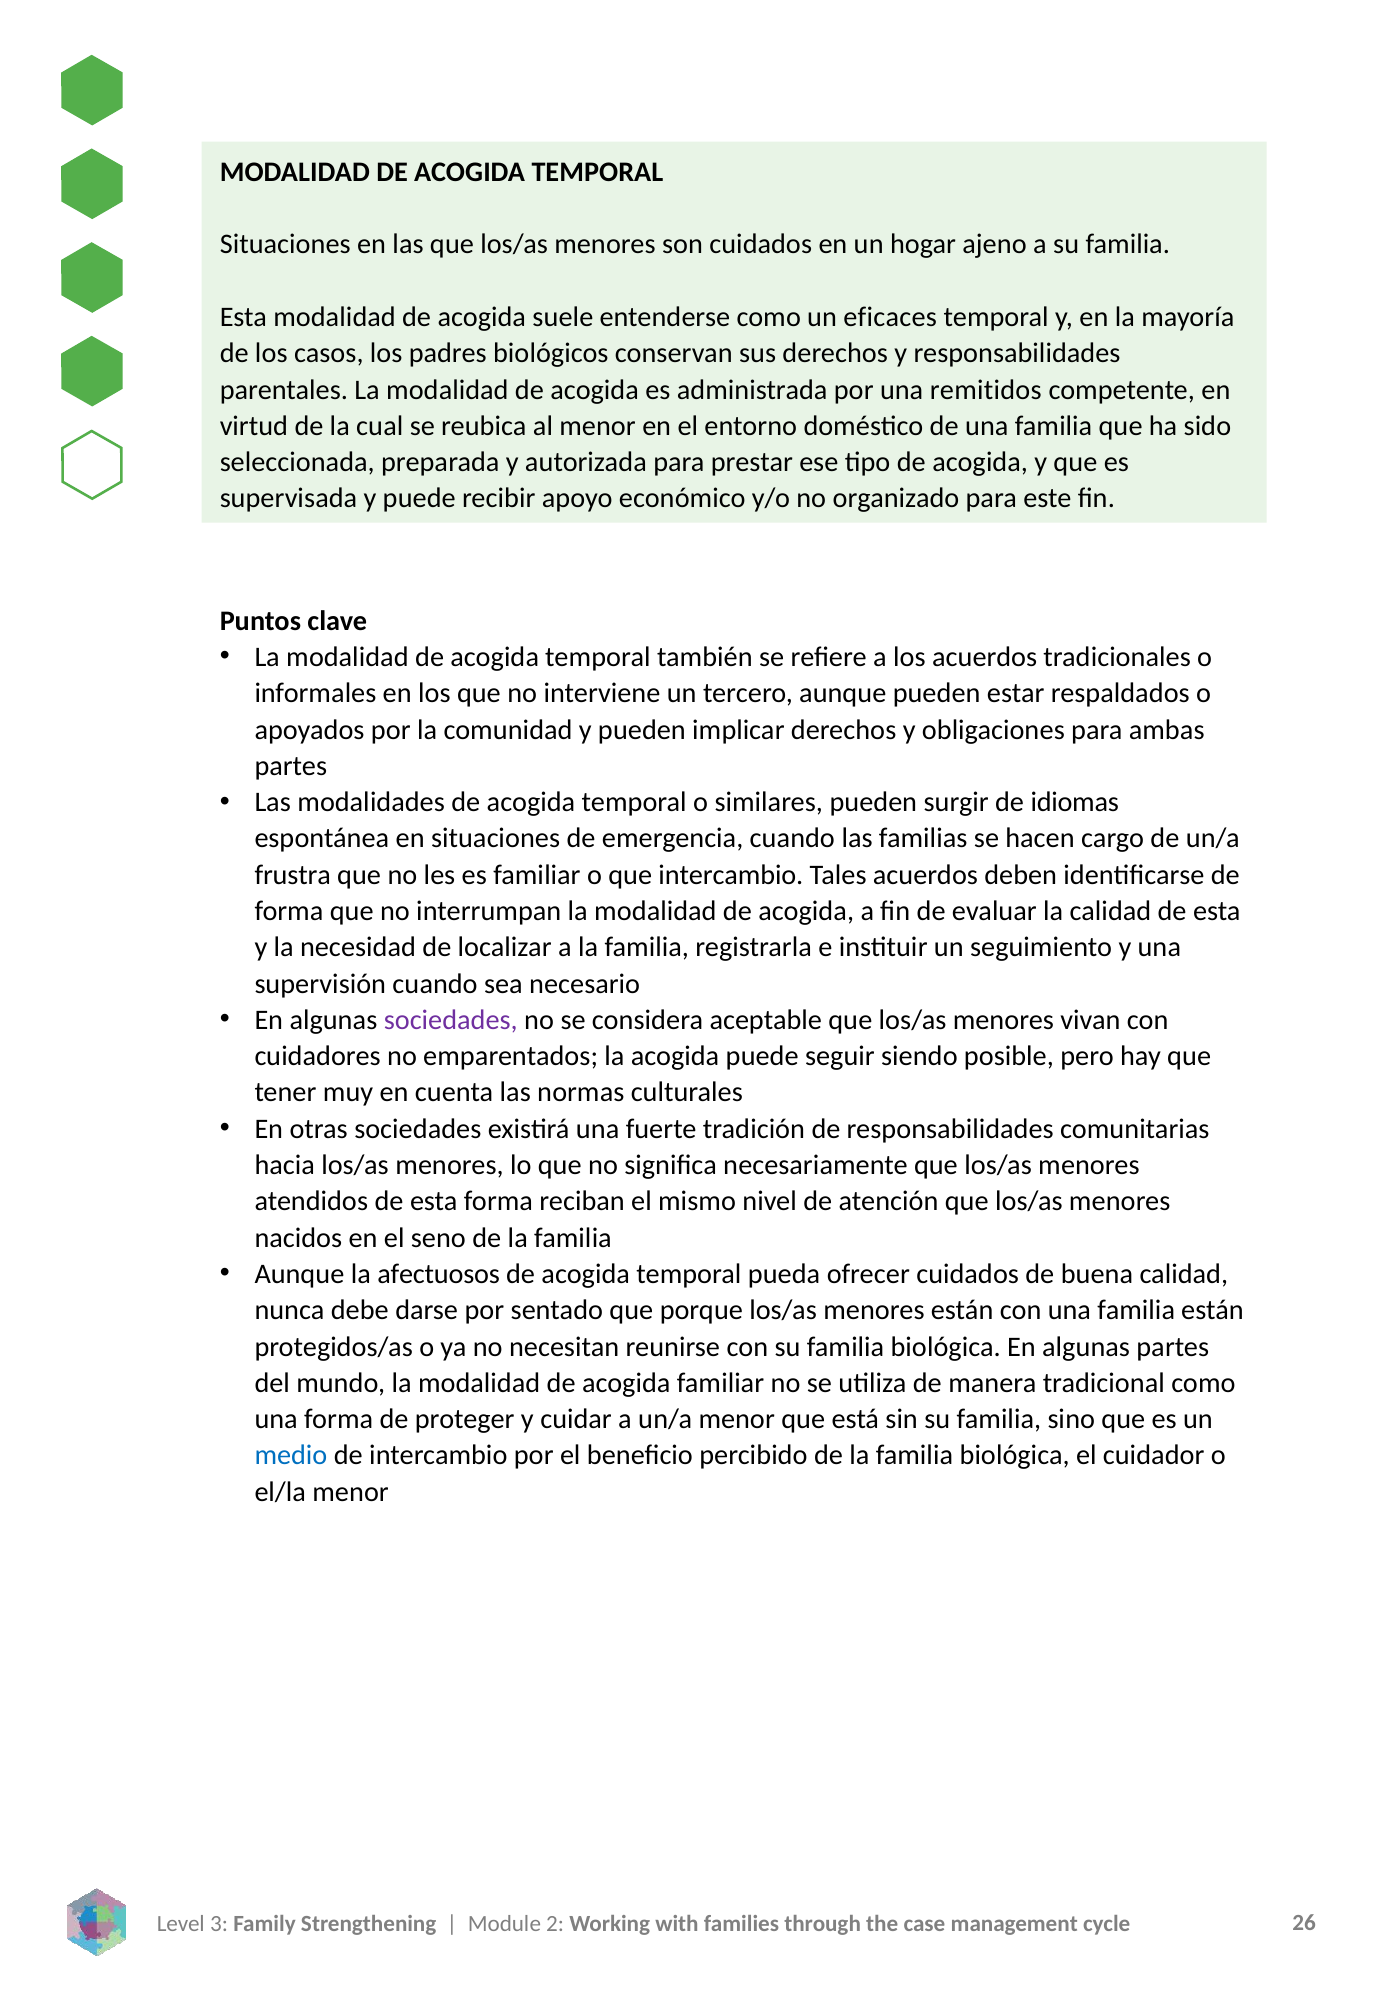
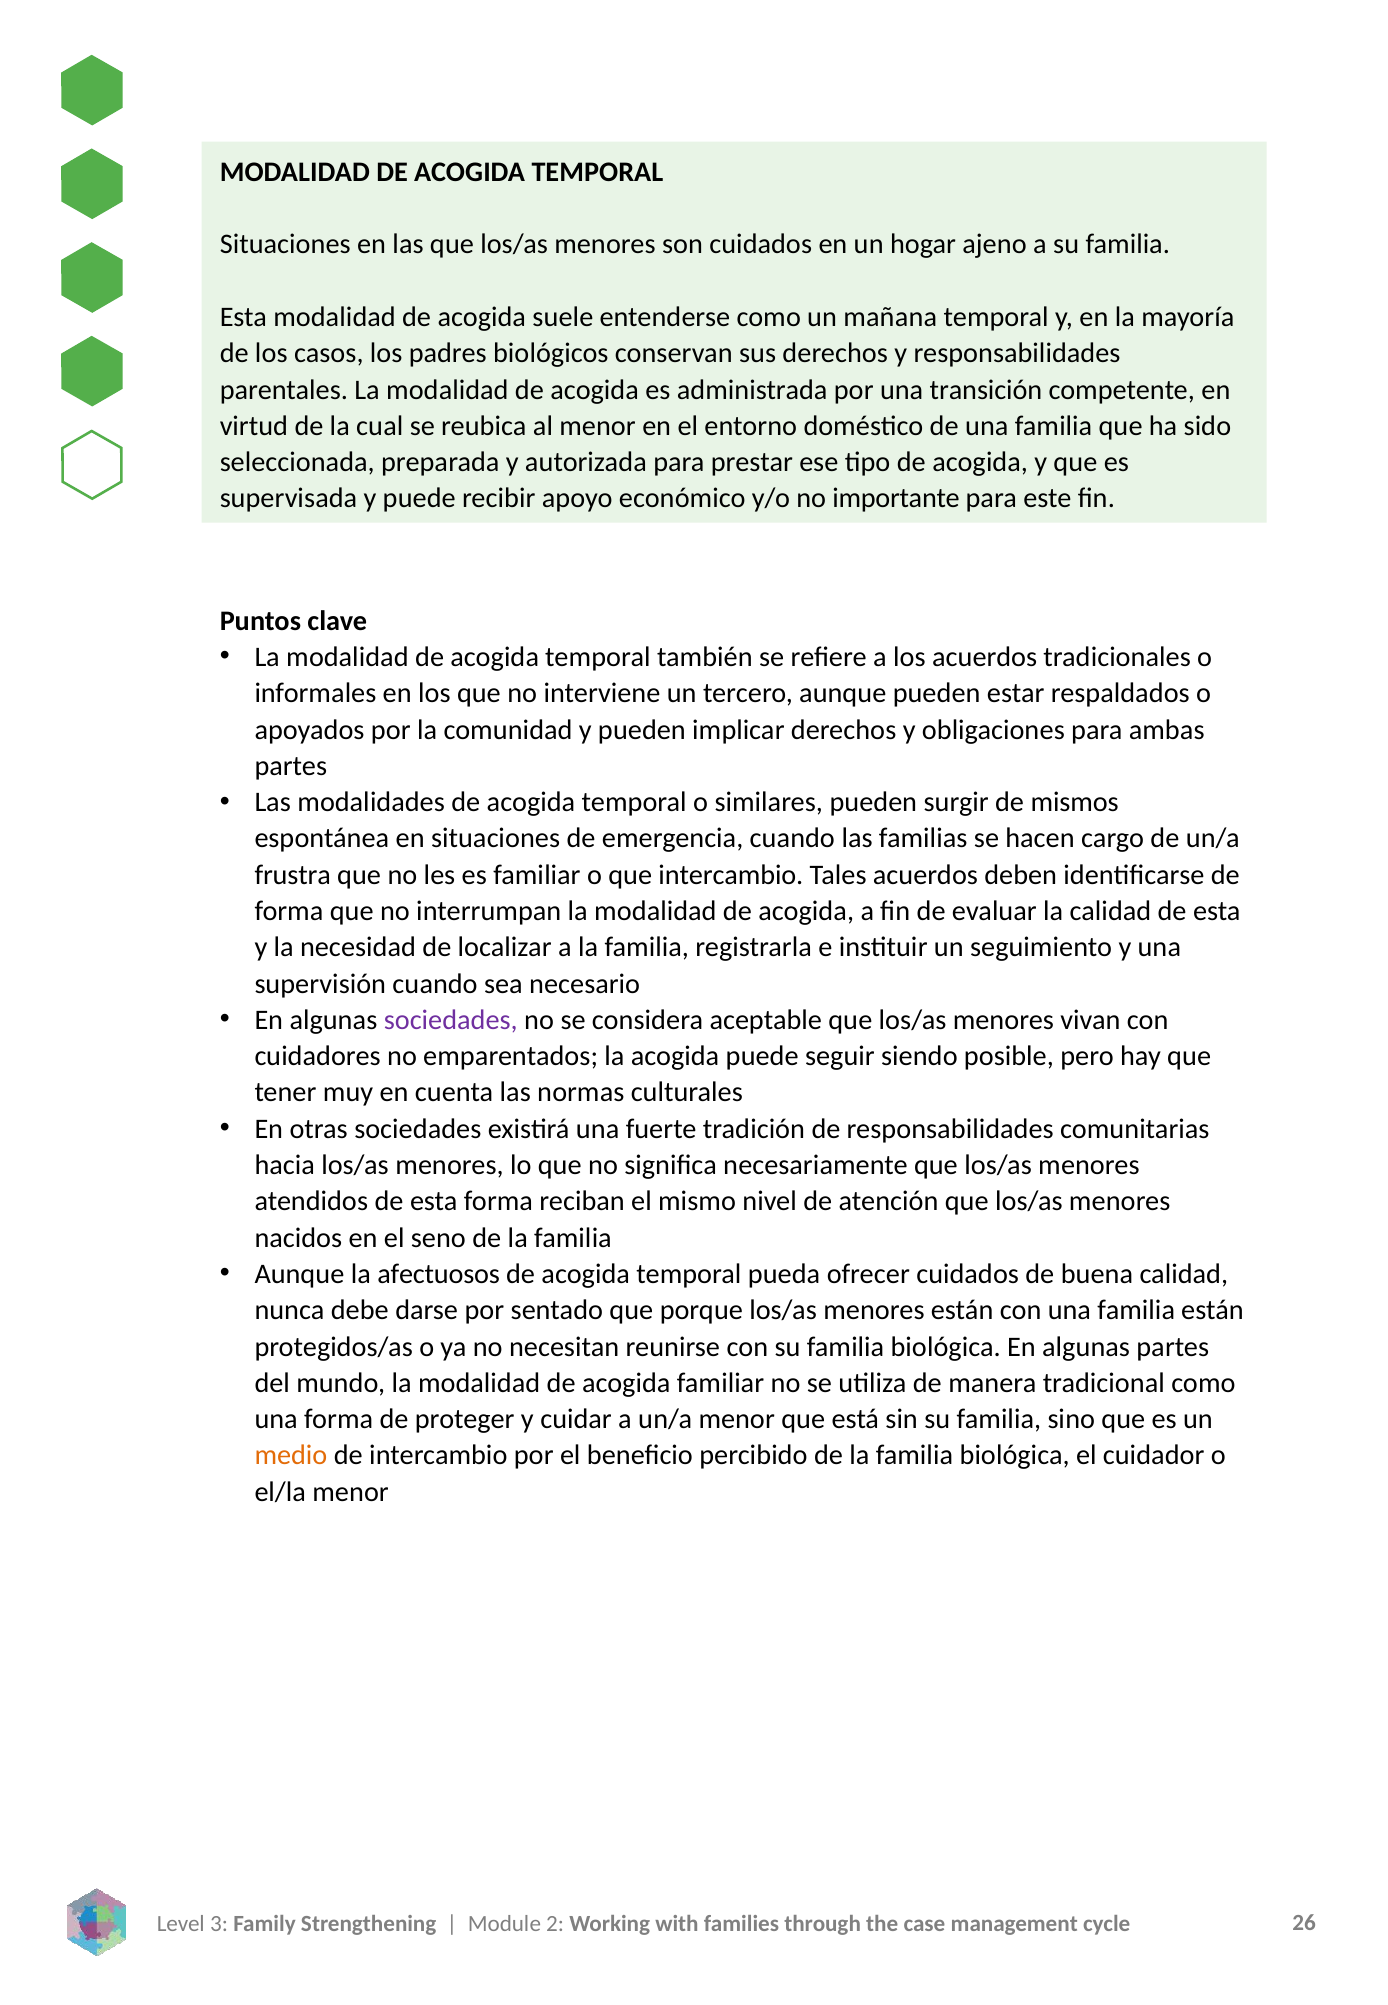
eficaces: eficaces -> mañana (890, 317)
remitidos: remitidos -> transición (986, 390)
organizado: organizado -> importante (896, 499)
idiomas: idiomas -> mismos (1075, 802)
medio colour: blue -> orange (291, 1455)
